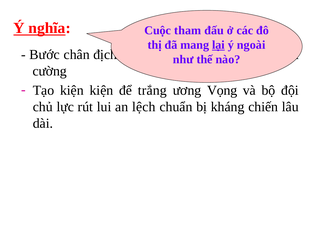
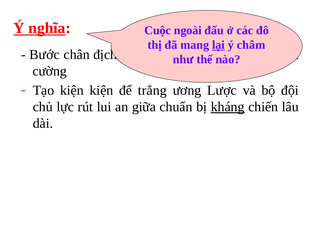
tham: tham -> ngoài (188, 31)
ngoài: ngoài -> châm (251, 45)
Vọng: Vọng -> Lược (222, 91)
lệch: lệch -> giữa (144, 107)
kháng underline: none -> present (228, 107)
